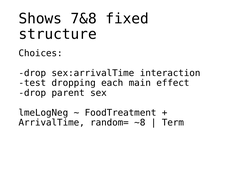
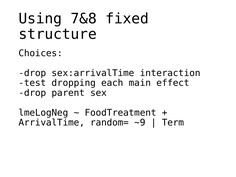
Shows: Shows -> Using (40, 19)
∼8: ∼8 -> ∼9 (140, 123)
